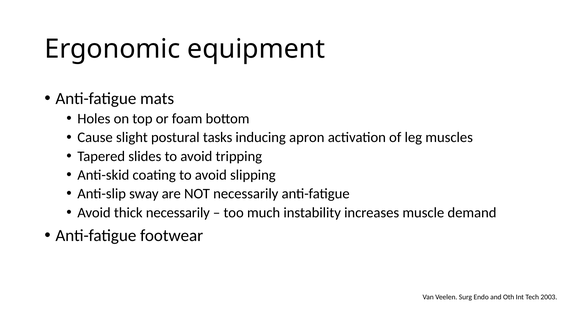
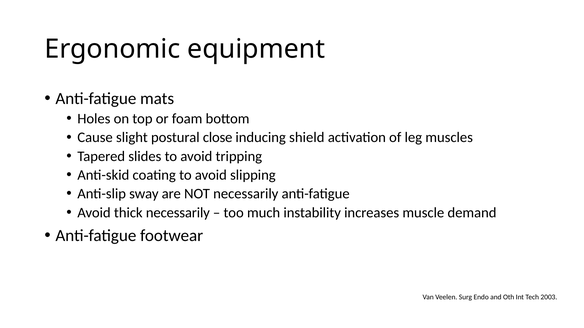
tasks: tasks -> close (218, 138)
apron: apron -> shield (307, 138)
